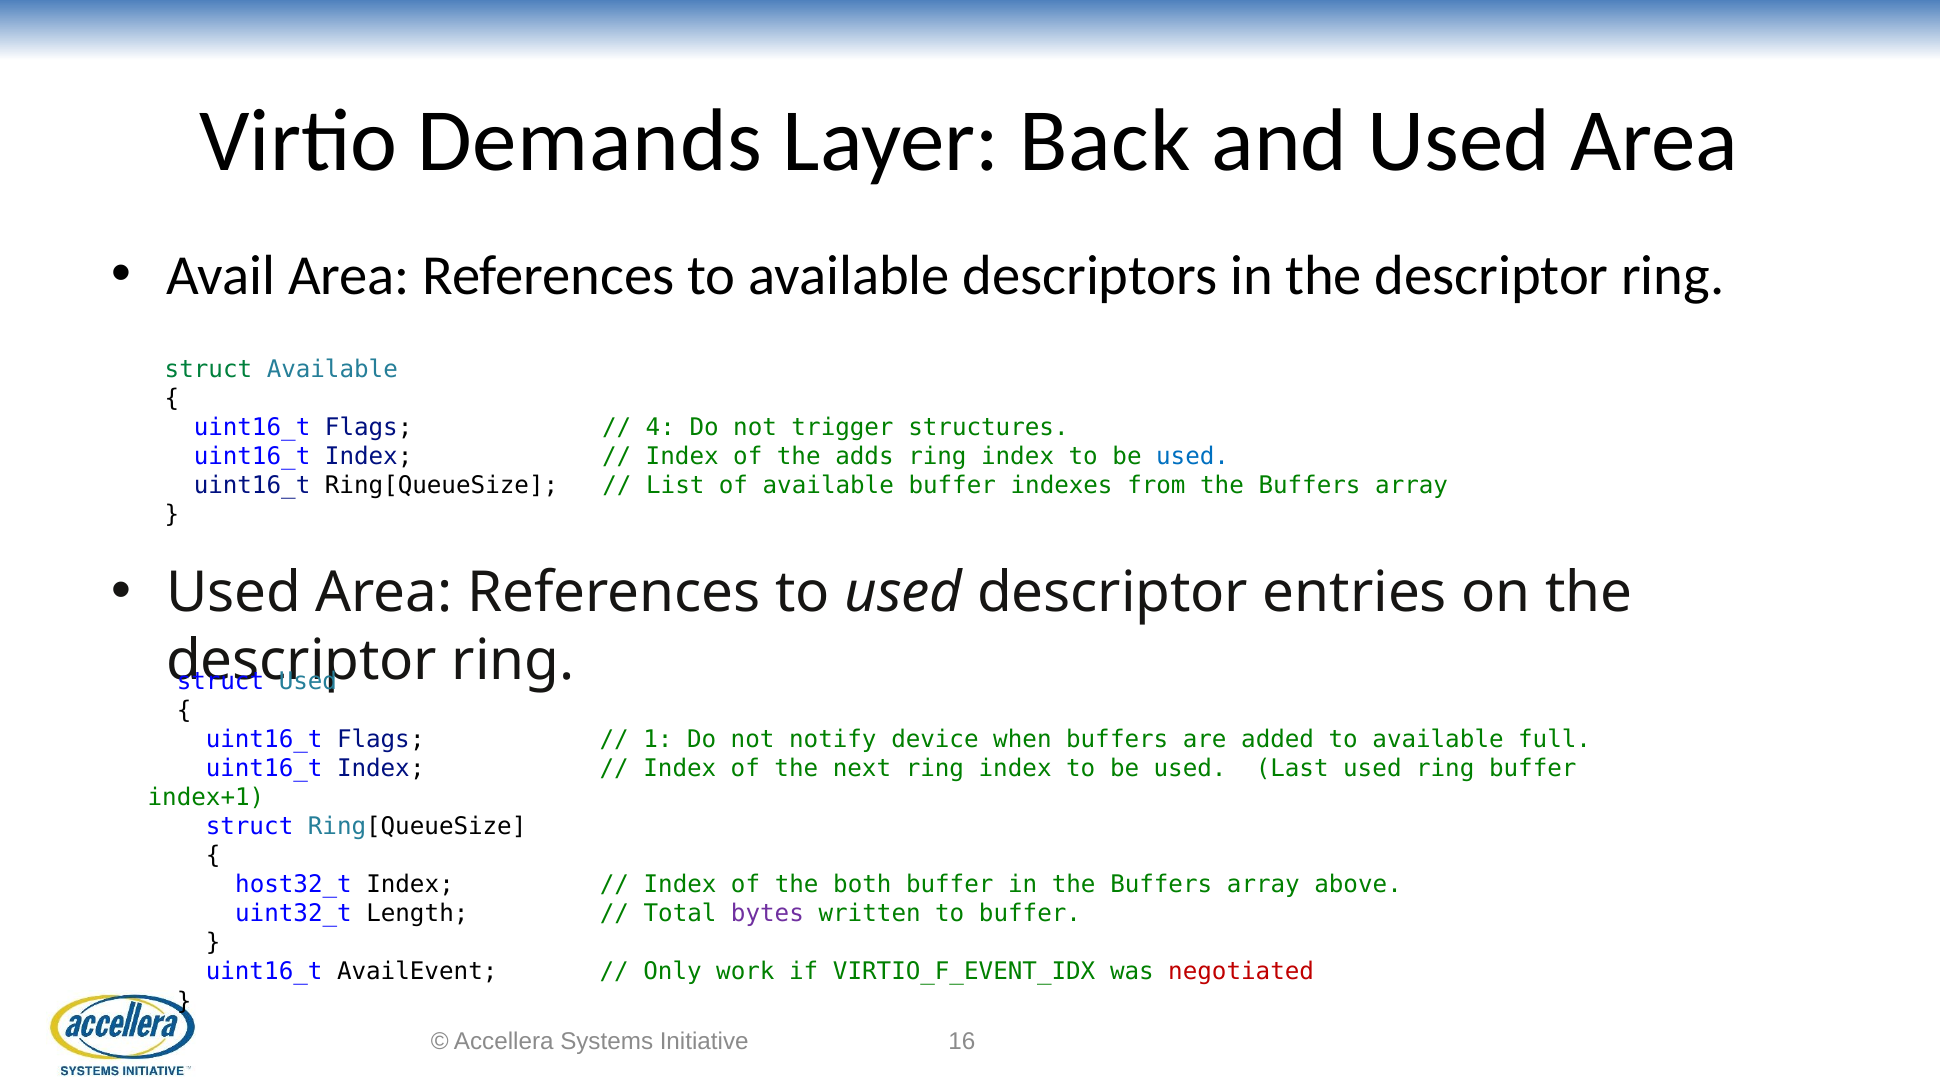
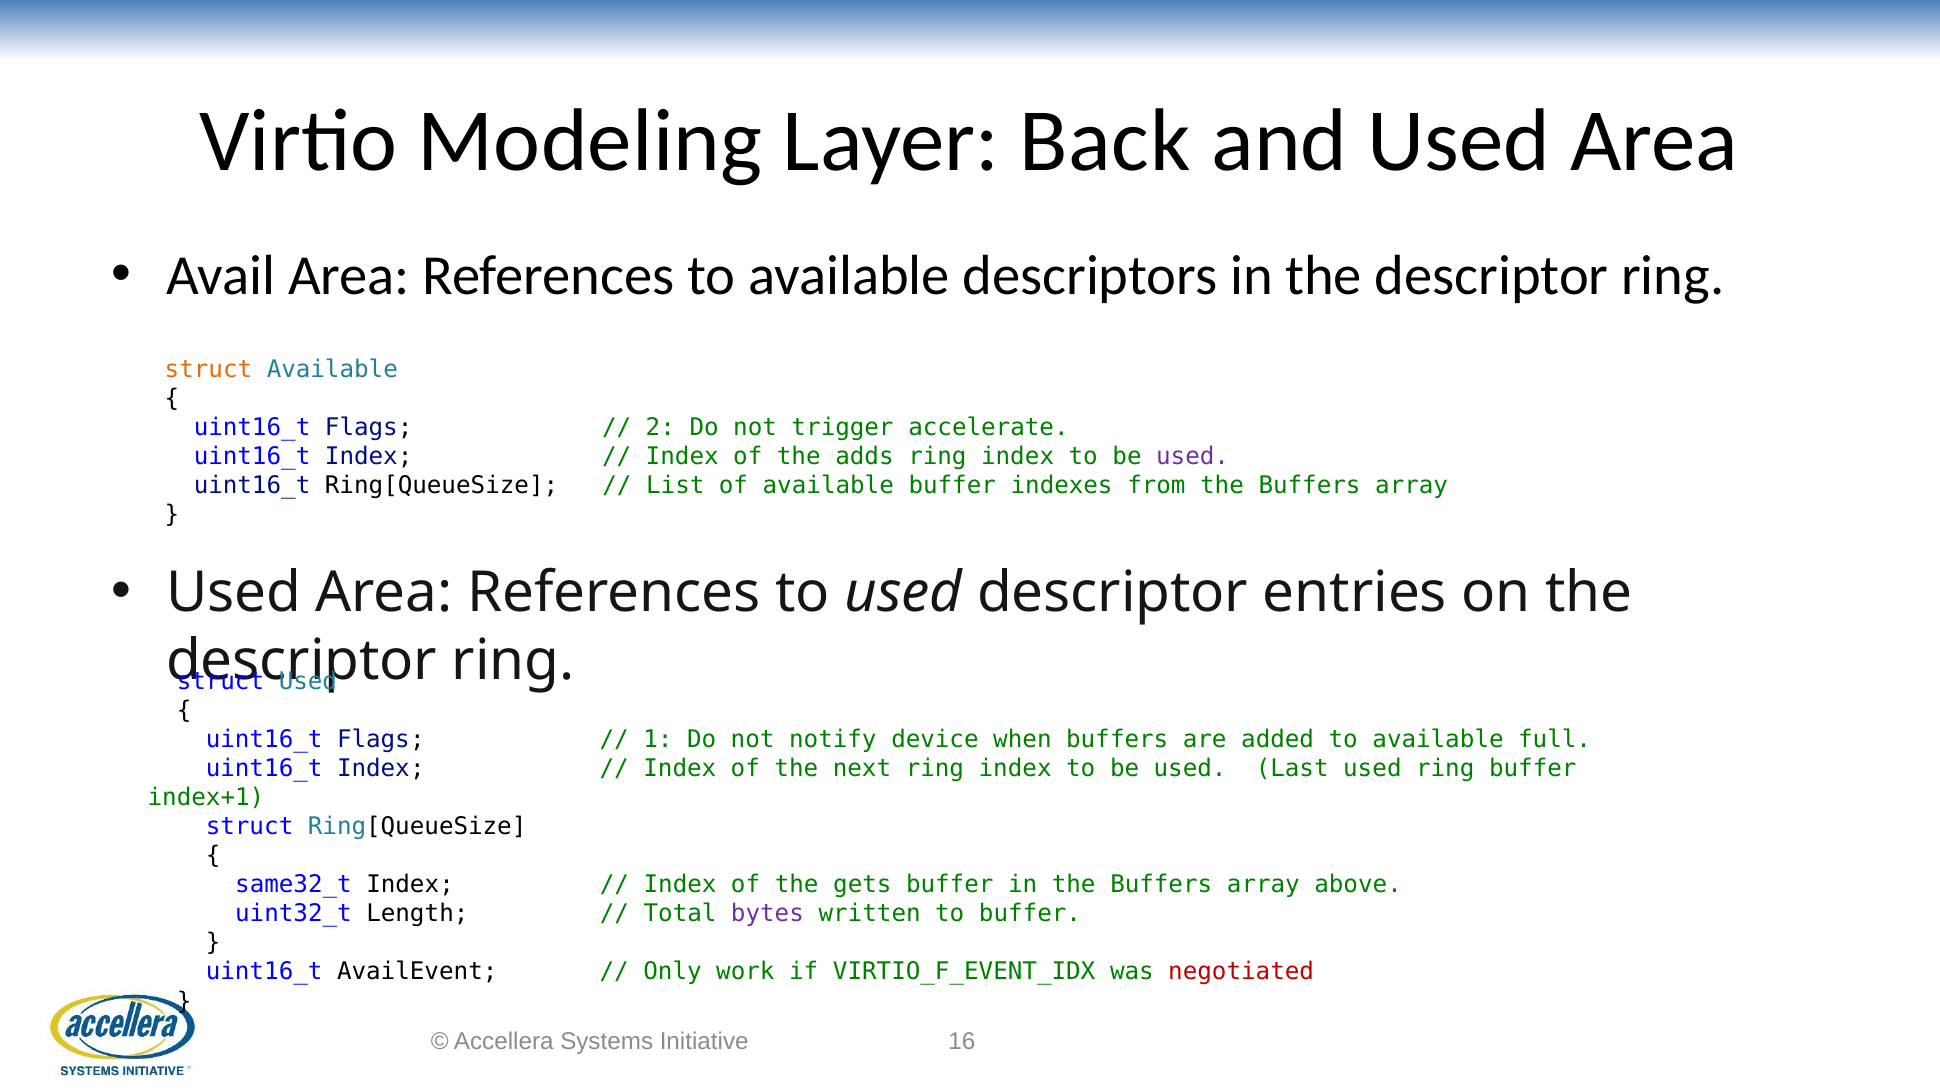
Demands: Demands -> Modeling (590, 141)
struct colour: green -> orange (208, 370)
4: 4 -> 2 (660, 428)
structures: structures -> accelerate (988, 428)
used colour: blue -> purple (1193, 457)
host32_t: host32_t -> same32_t (293, 885)
both: both -> gets (862, 885)
